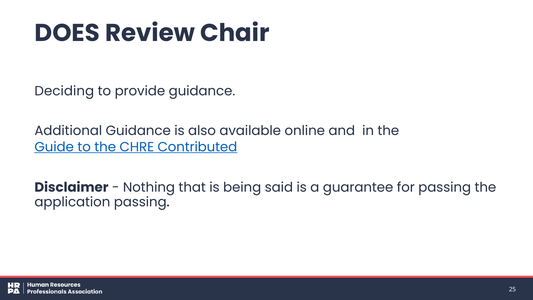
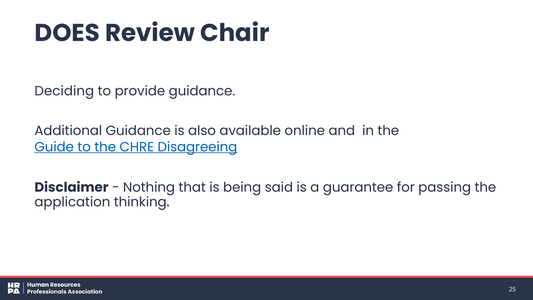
Contributed: Contributed -> Disagreeing (197, 147)
application passing: passing -> thinking (140, 202)
